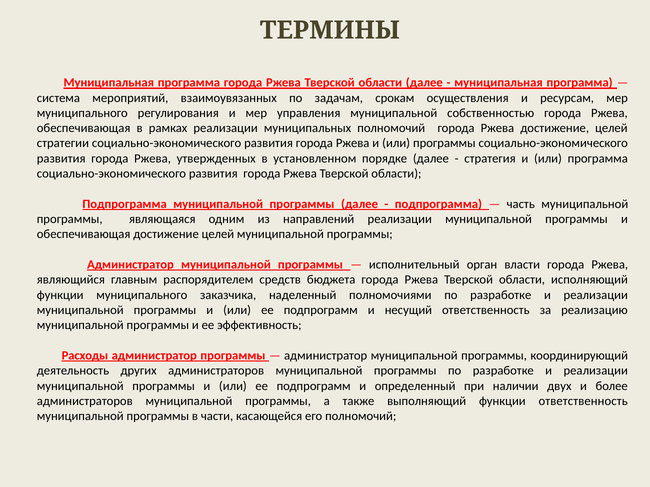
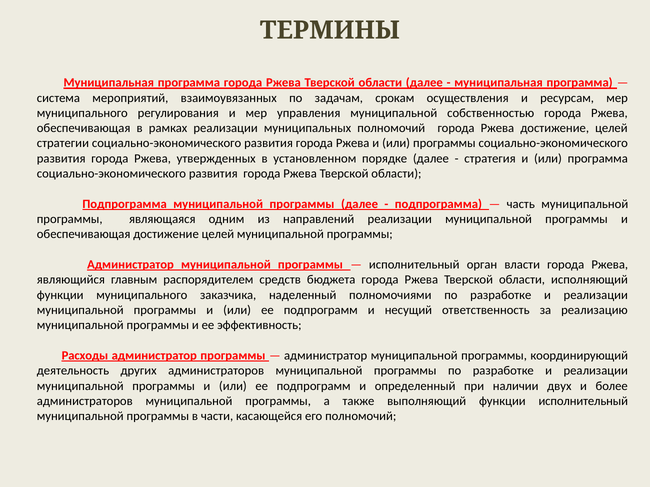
функции ответственность: ответственность -> исполнительный (583, 401)
